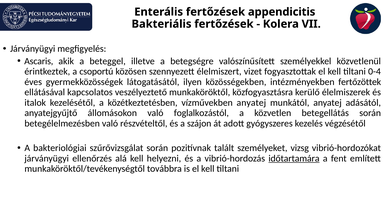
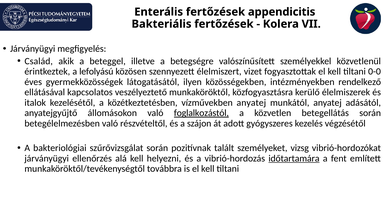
Ascaris: Ascaris -> Család (39, 61)
csoportú: csoportú -> lefolyású (96, 72)
0-4: 0-4 -> 0-0 (374, 72)
fertőzöttek: fertőzöttek -> rendelkező (360, 82)
foglalkozástól underline: none -> present (201, 113)
